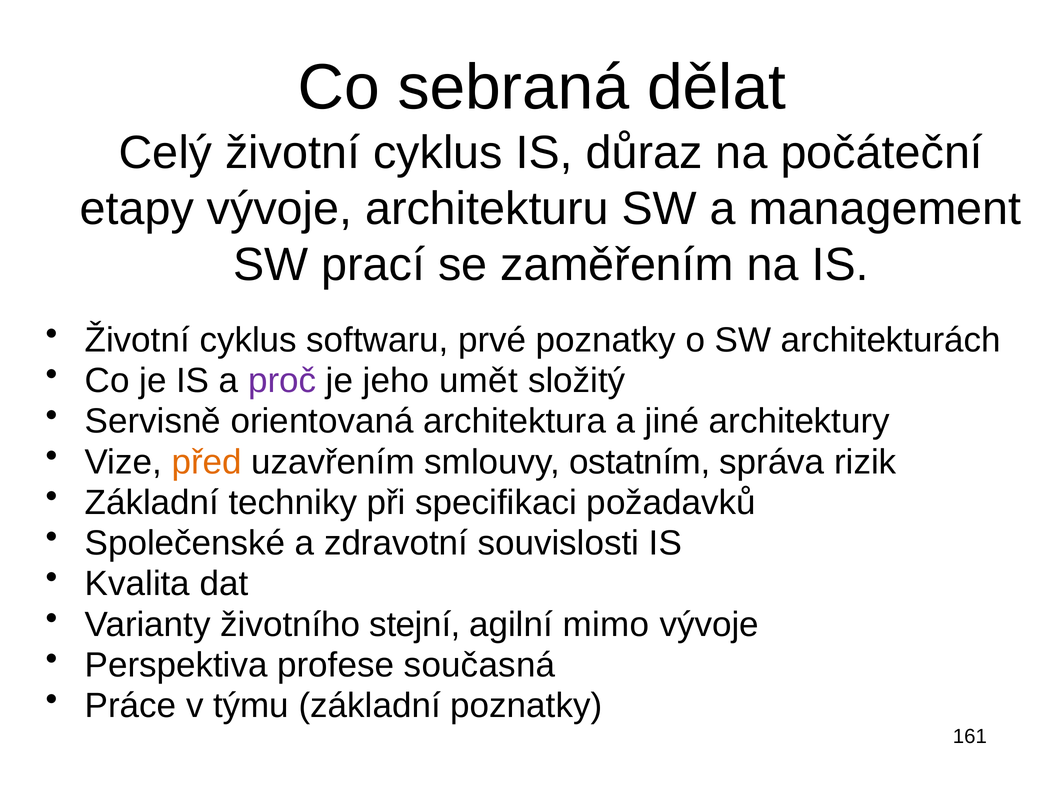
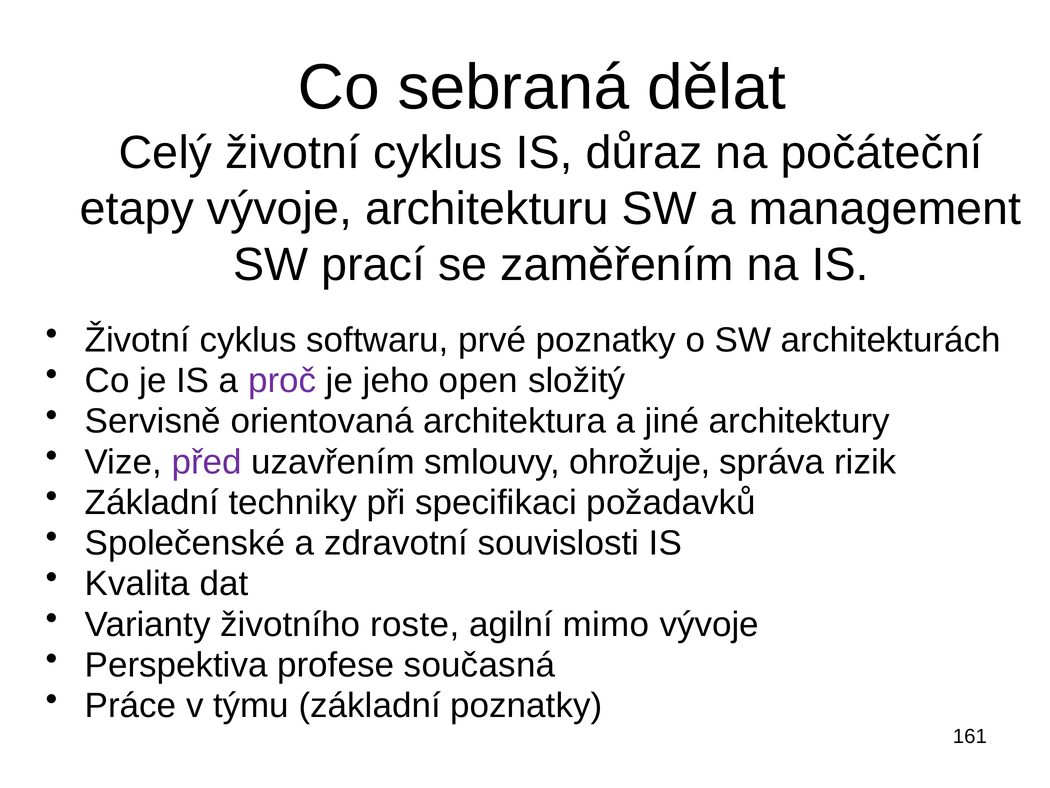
umět: umět -> open (478, 381)
před colour: orange -> purple (207, 462)
ostatním: ostatním -> ohrožuje (640, 462)
stejní: stejní -> roste (415, 624)
